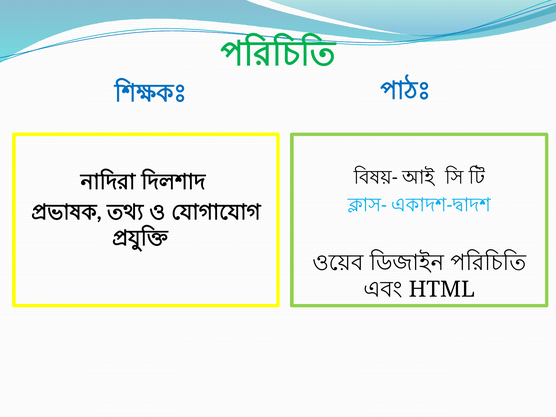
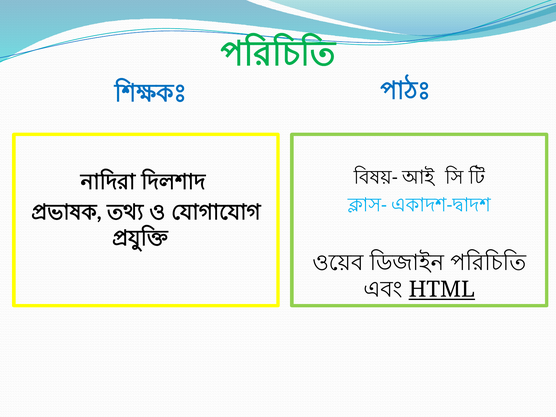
HTML underline: none -> present (442, 290)
